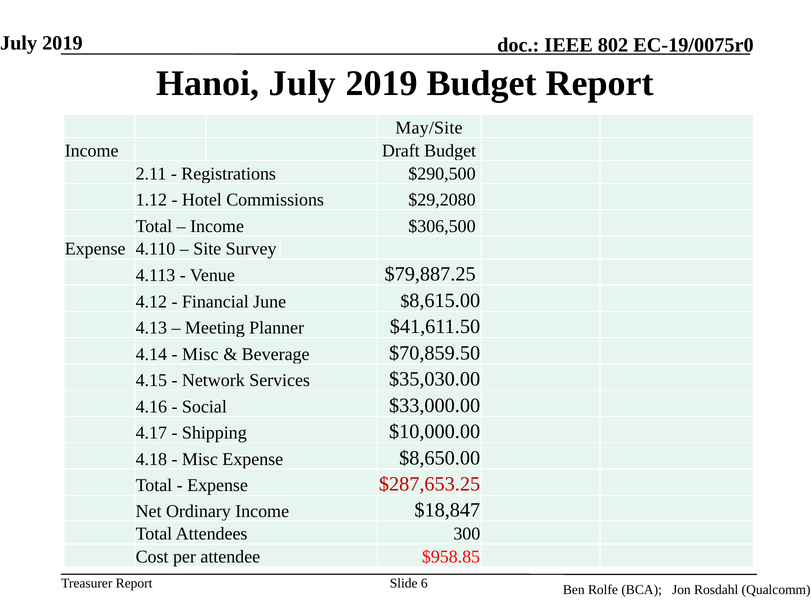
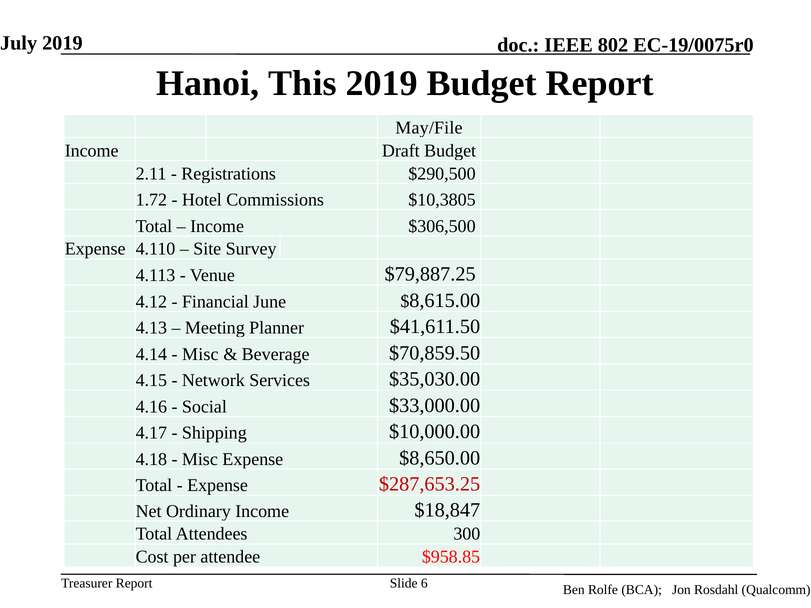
Hanoi July: July -> This (302, 83)
May/Site: May/Site -> May/File (429, 128)
1.12: 1.12 -> 1.72 (151, 200)
$29,2080: $29,2080 -> $10,3805 (442, 200)
